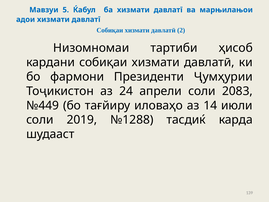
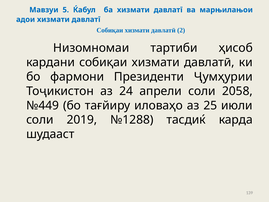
2083: 2083 -> 2058 (237, 91)
14: 14 -> 25 (210, 105)
